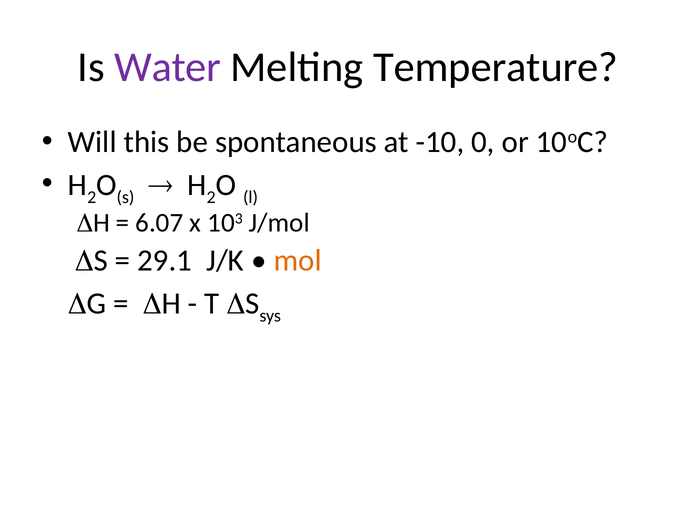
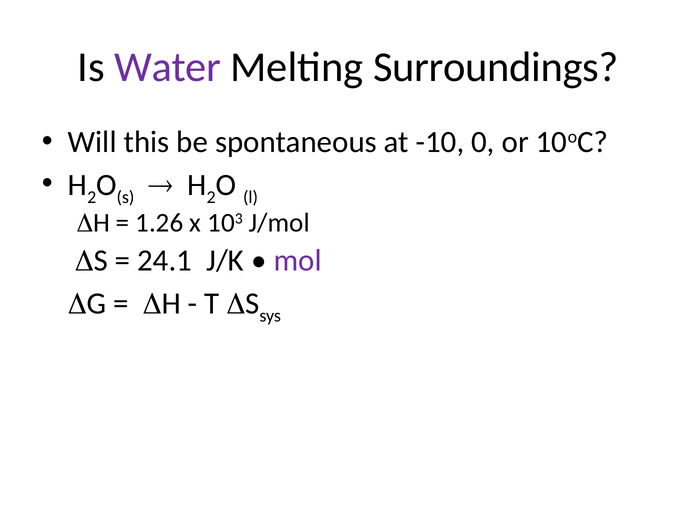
Temperature: Temperature -> Surroundings (496, 67)
6.07: 6.07 -> 1.26 (159, 223)
29.1: 29.1 -> 24.1 (165, 260)
mol colour: orange -> purple (298, 260)
